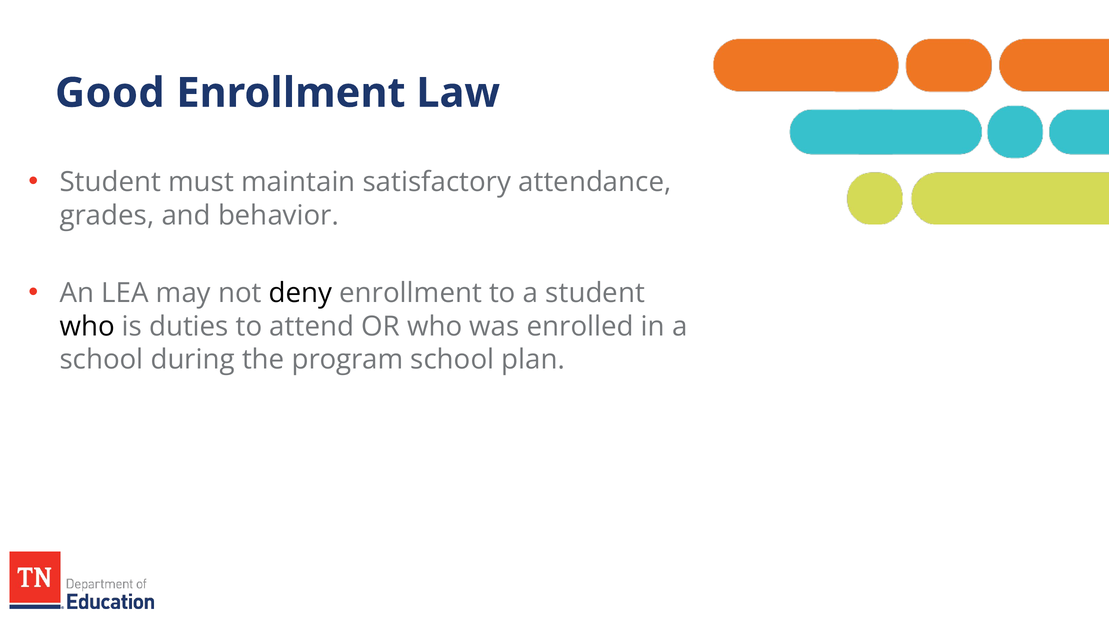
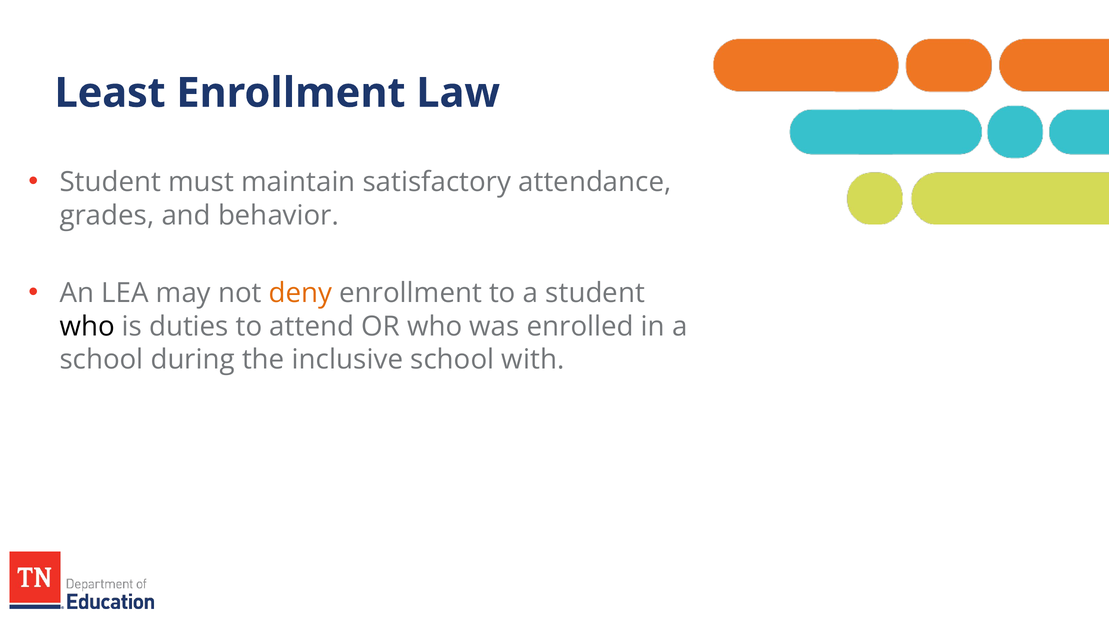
Good: Good -> Least (110, 93)
deny colour: black -> orange (300, 293)
program: program -> inclusive (347, 360)
plan: plan -> with (533, 360)
